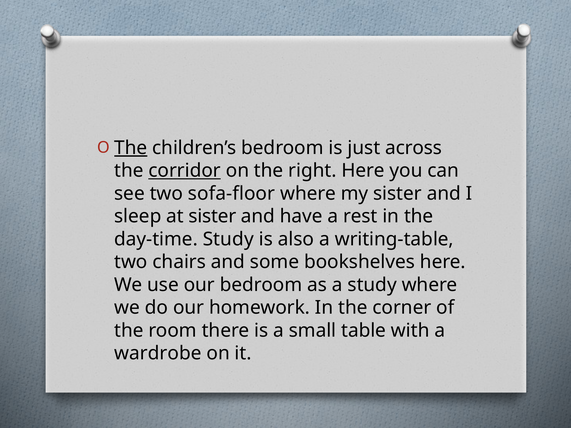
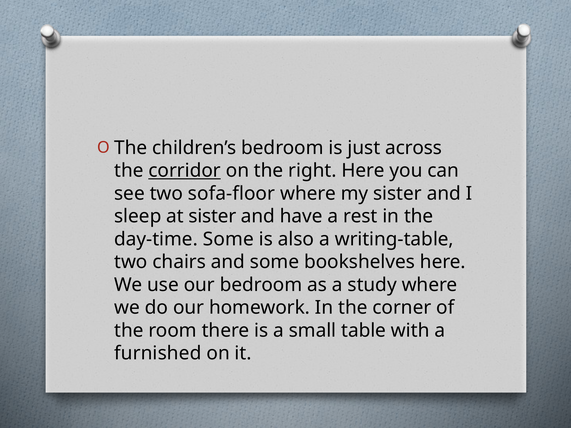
The underline: present -> none (131, 148)
day-time Study: Study -> Some (228, 239)
wardrobe: wardrobe -> furnished (158, 354)
